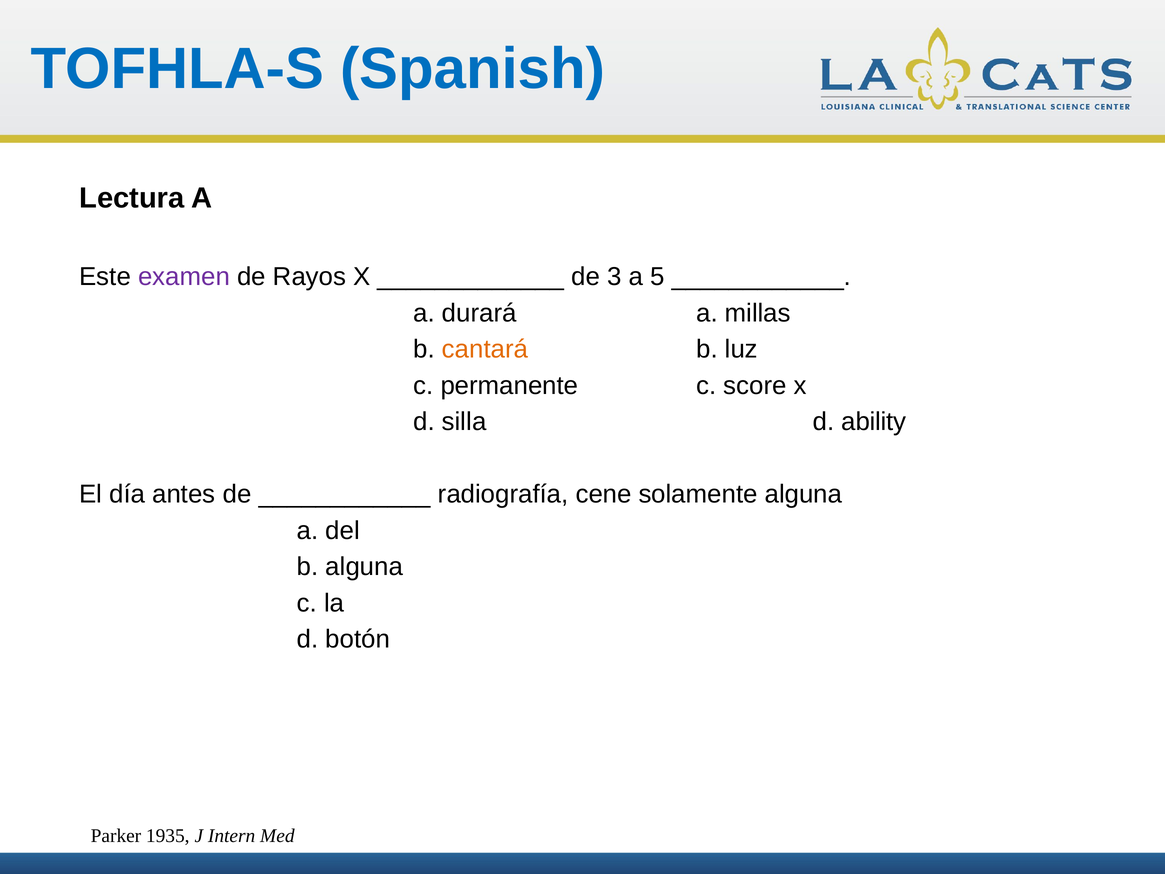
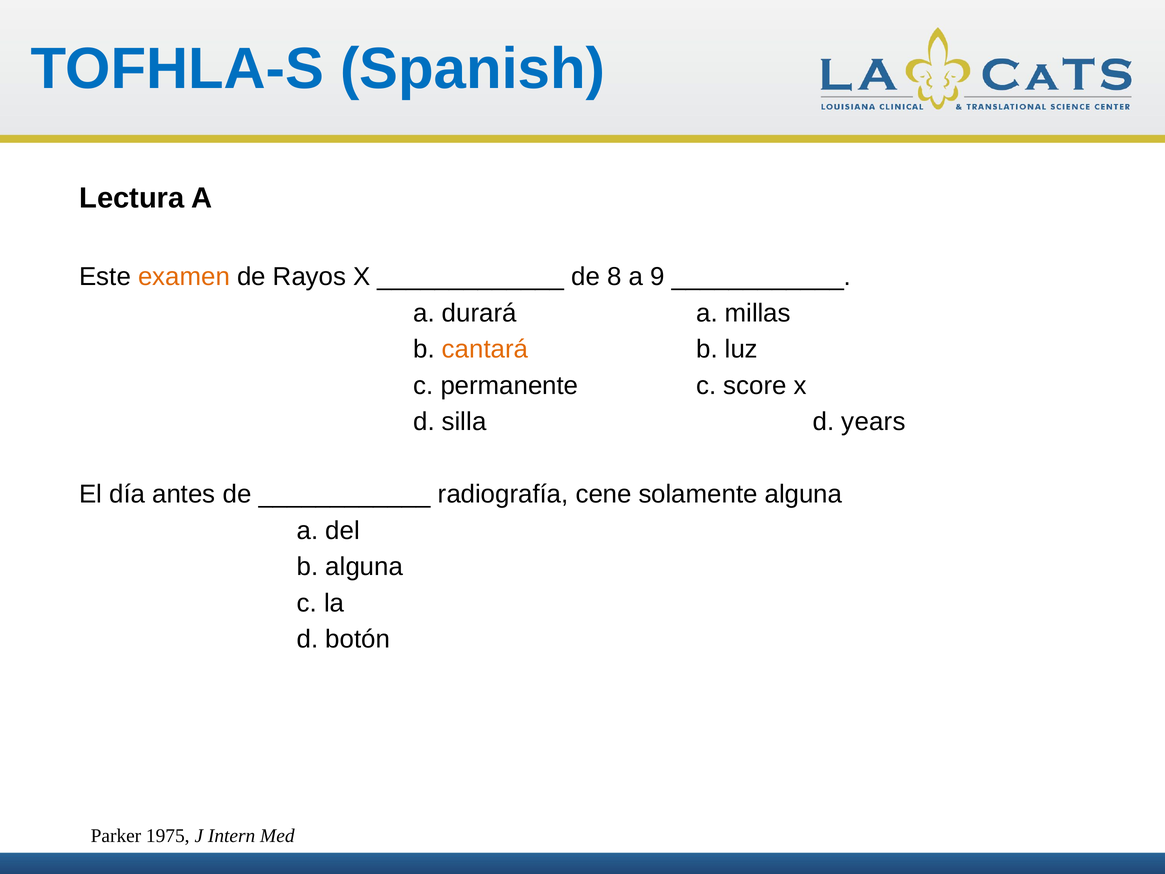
examen colour: purple -> orange (184, 277)
3: 3 -> 8 (614, 277)
5: 5 -> 9 (657, 277)
ability: ability -> years (874, 422)
1935: 1935 -> 1975 (168, 836)
